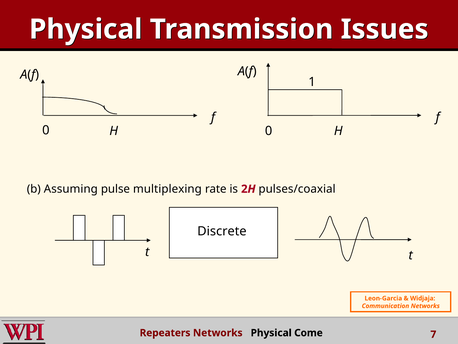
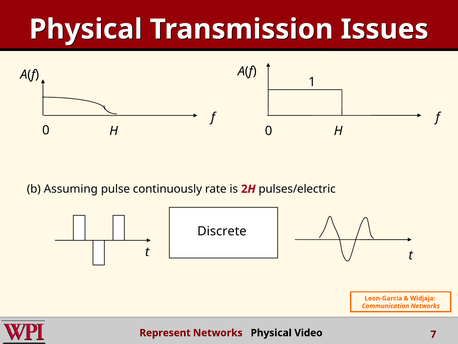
multiplexing: multiplexing -> continuously (167, 189)
pulses/coaxial: pulses/coaxial -> pulses/electric (297, 189)
Repeaters: Repeaters -> Represent (165, 332)
Come: Come -> Video (308, 332)
